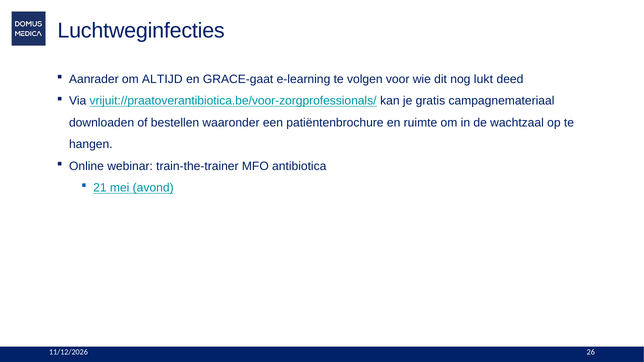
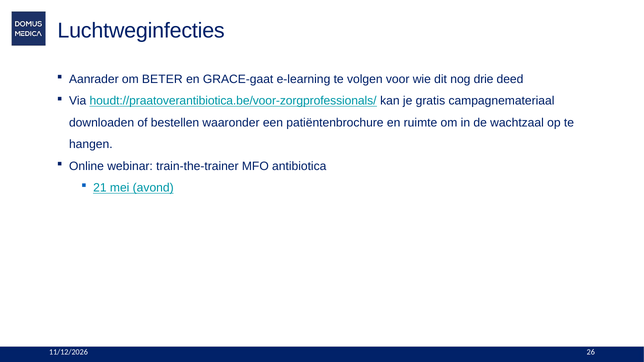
ALTIJD: ALTIJD -> BETER (162, 79)
lukt: lukt -> drie (484, 79)
vrijuit://praatoverantibiotica.be/voor-zorgprofessionals/: vrijuit://praatoverantibiotica.be/voor-zorgprofessionals/ -> houdt://praatoverantibiotica.be/voor-zorgprofessionals/ (233, 101)
